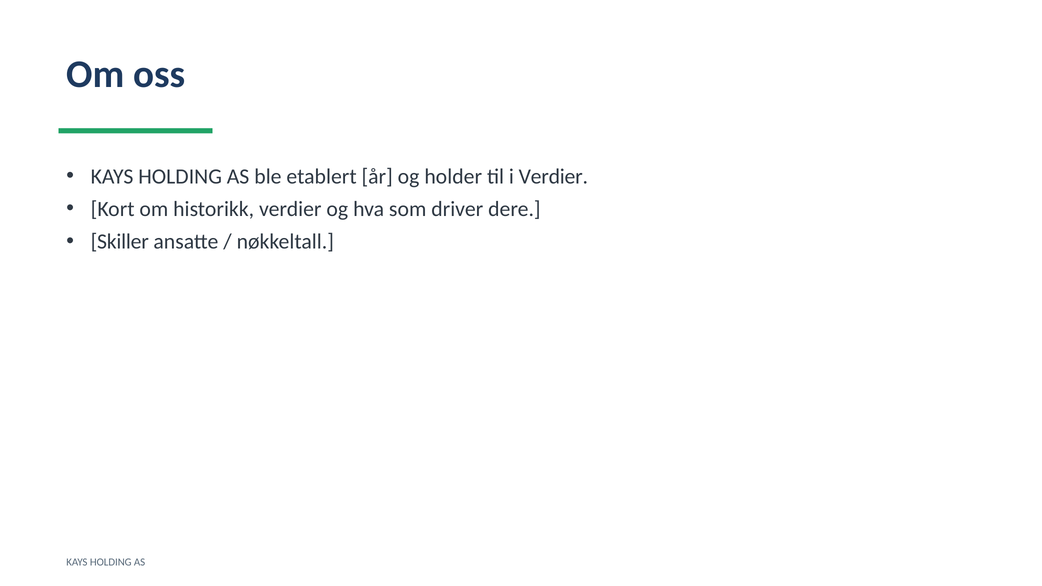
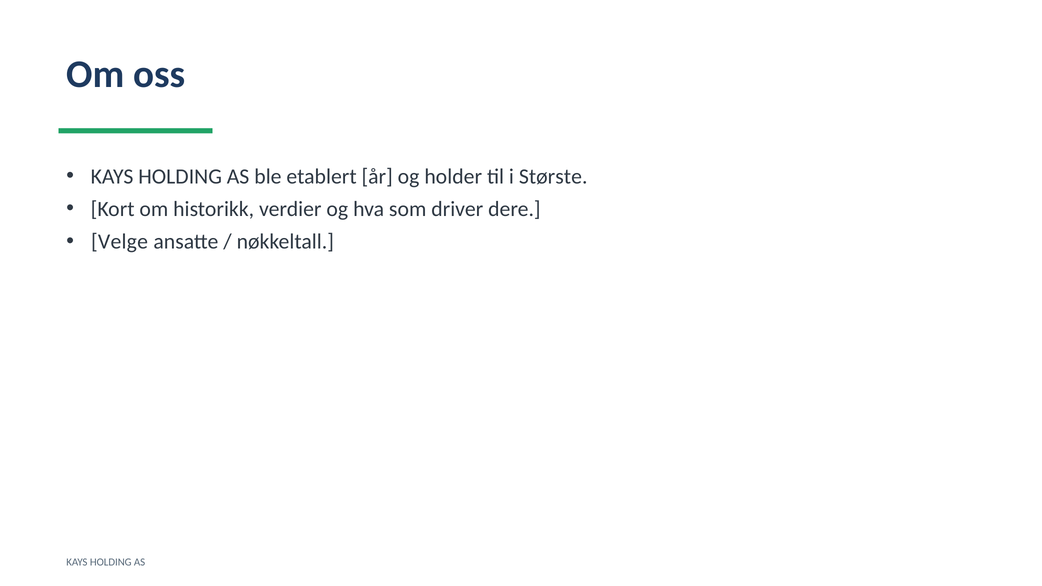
i Verdier: Verdier -> Største (553, 176)
Skiller: Skiller -> Velge (120, 242)
